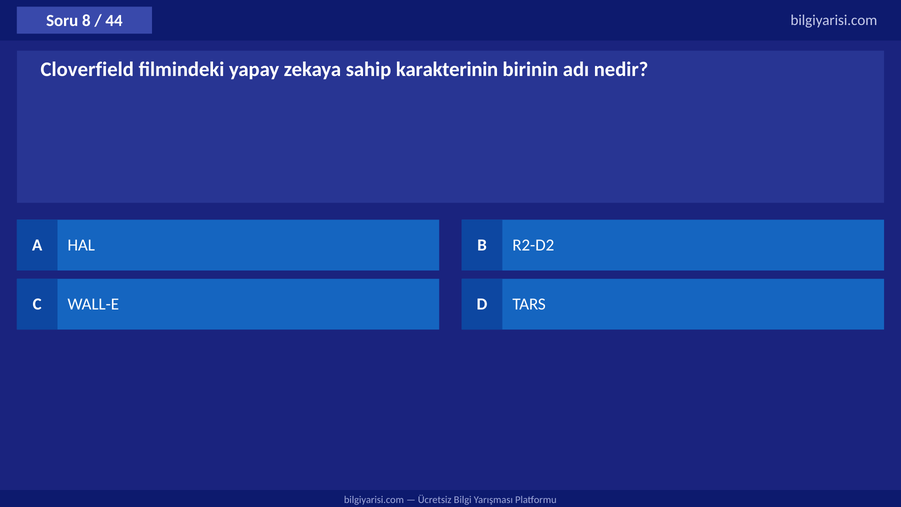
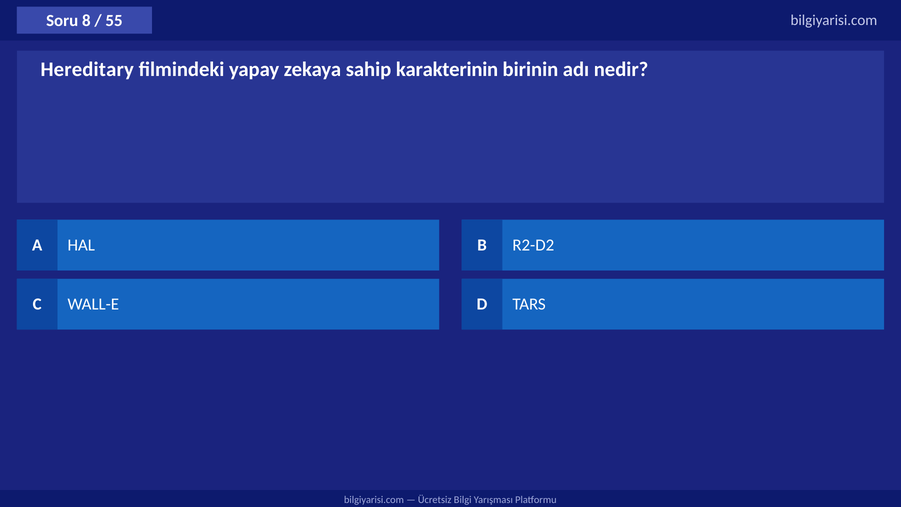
44: 44 -> 55 (114, 21)
Cloverfield: Cloverfield -> Hereditary (87, 69)
